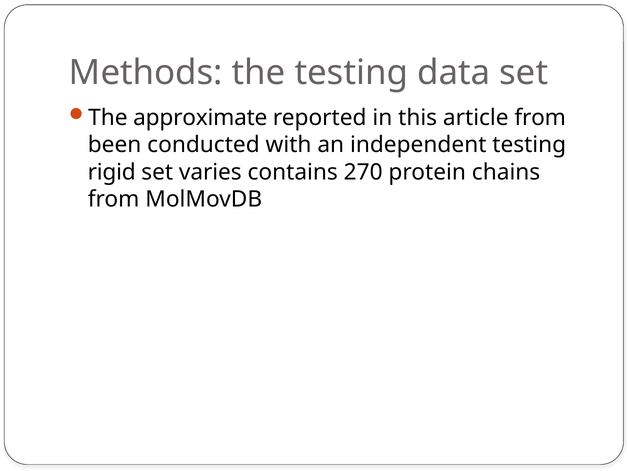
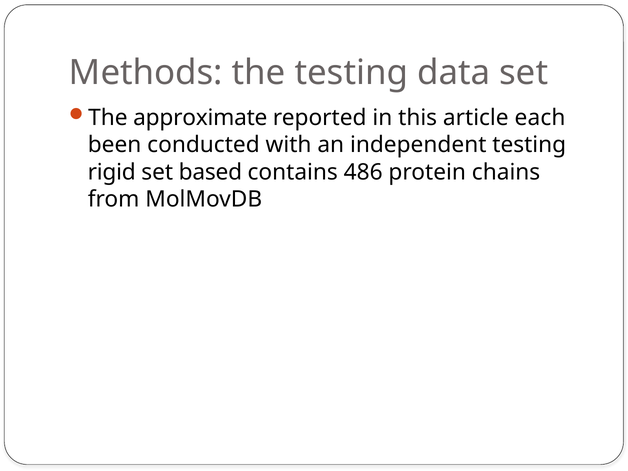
article from: from -> each (540, 118)
varies: varies -> based (210, 172)
270: 270 -> 486 (363, 172)
